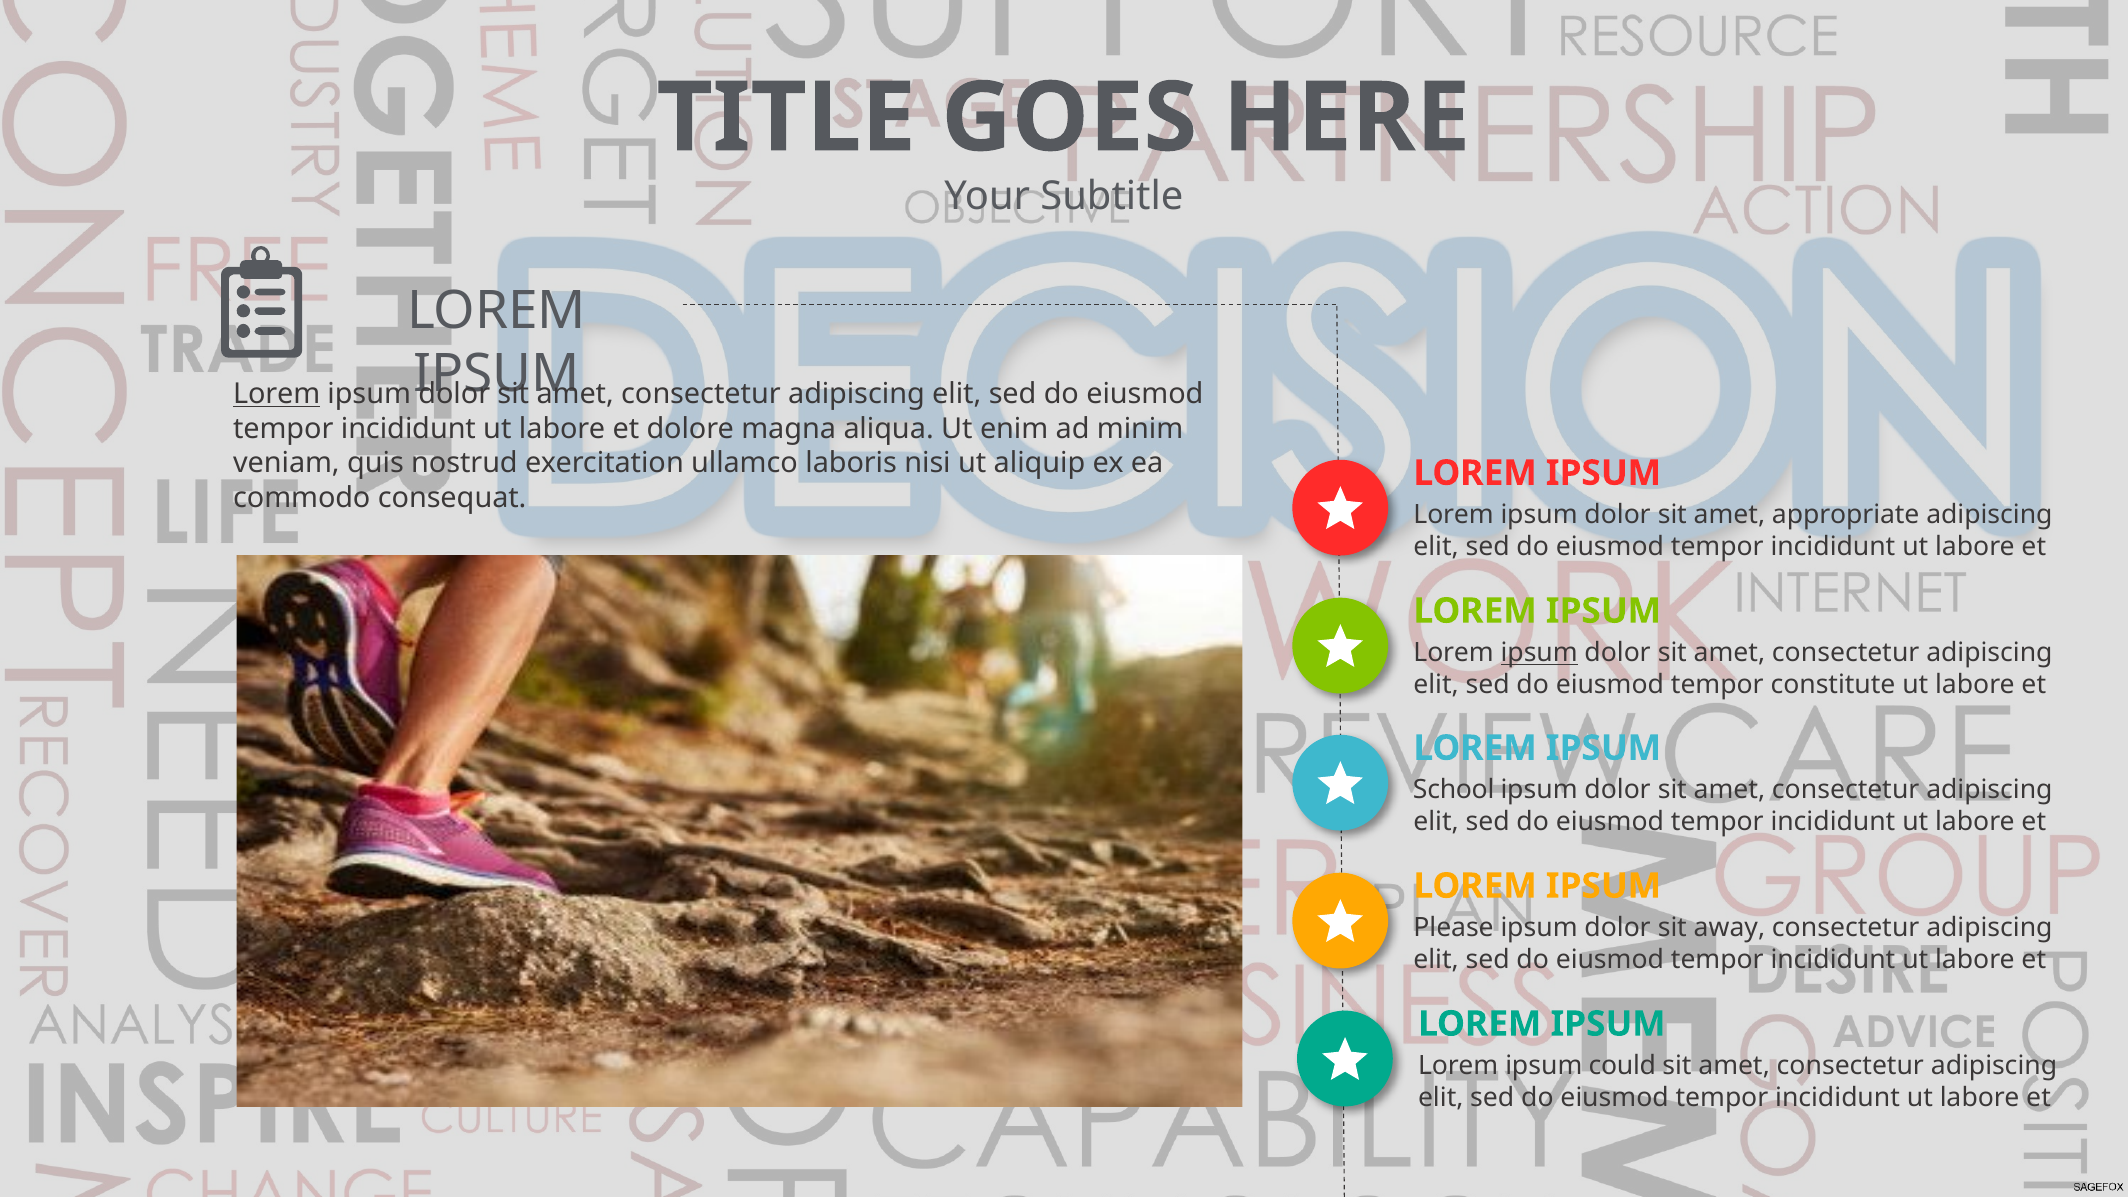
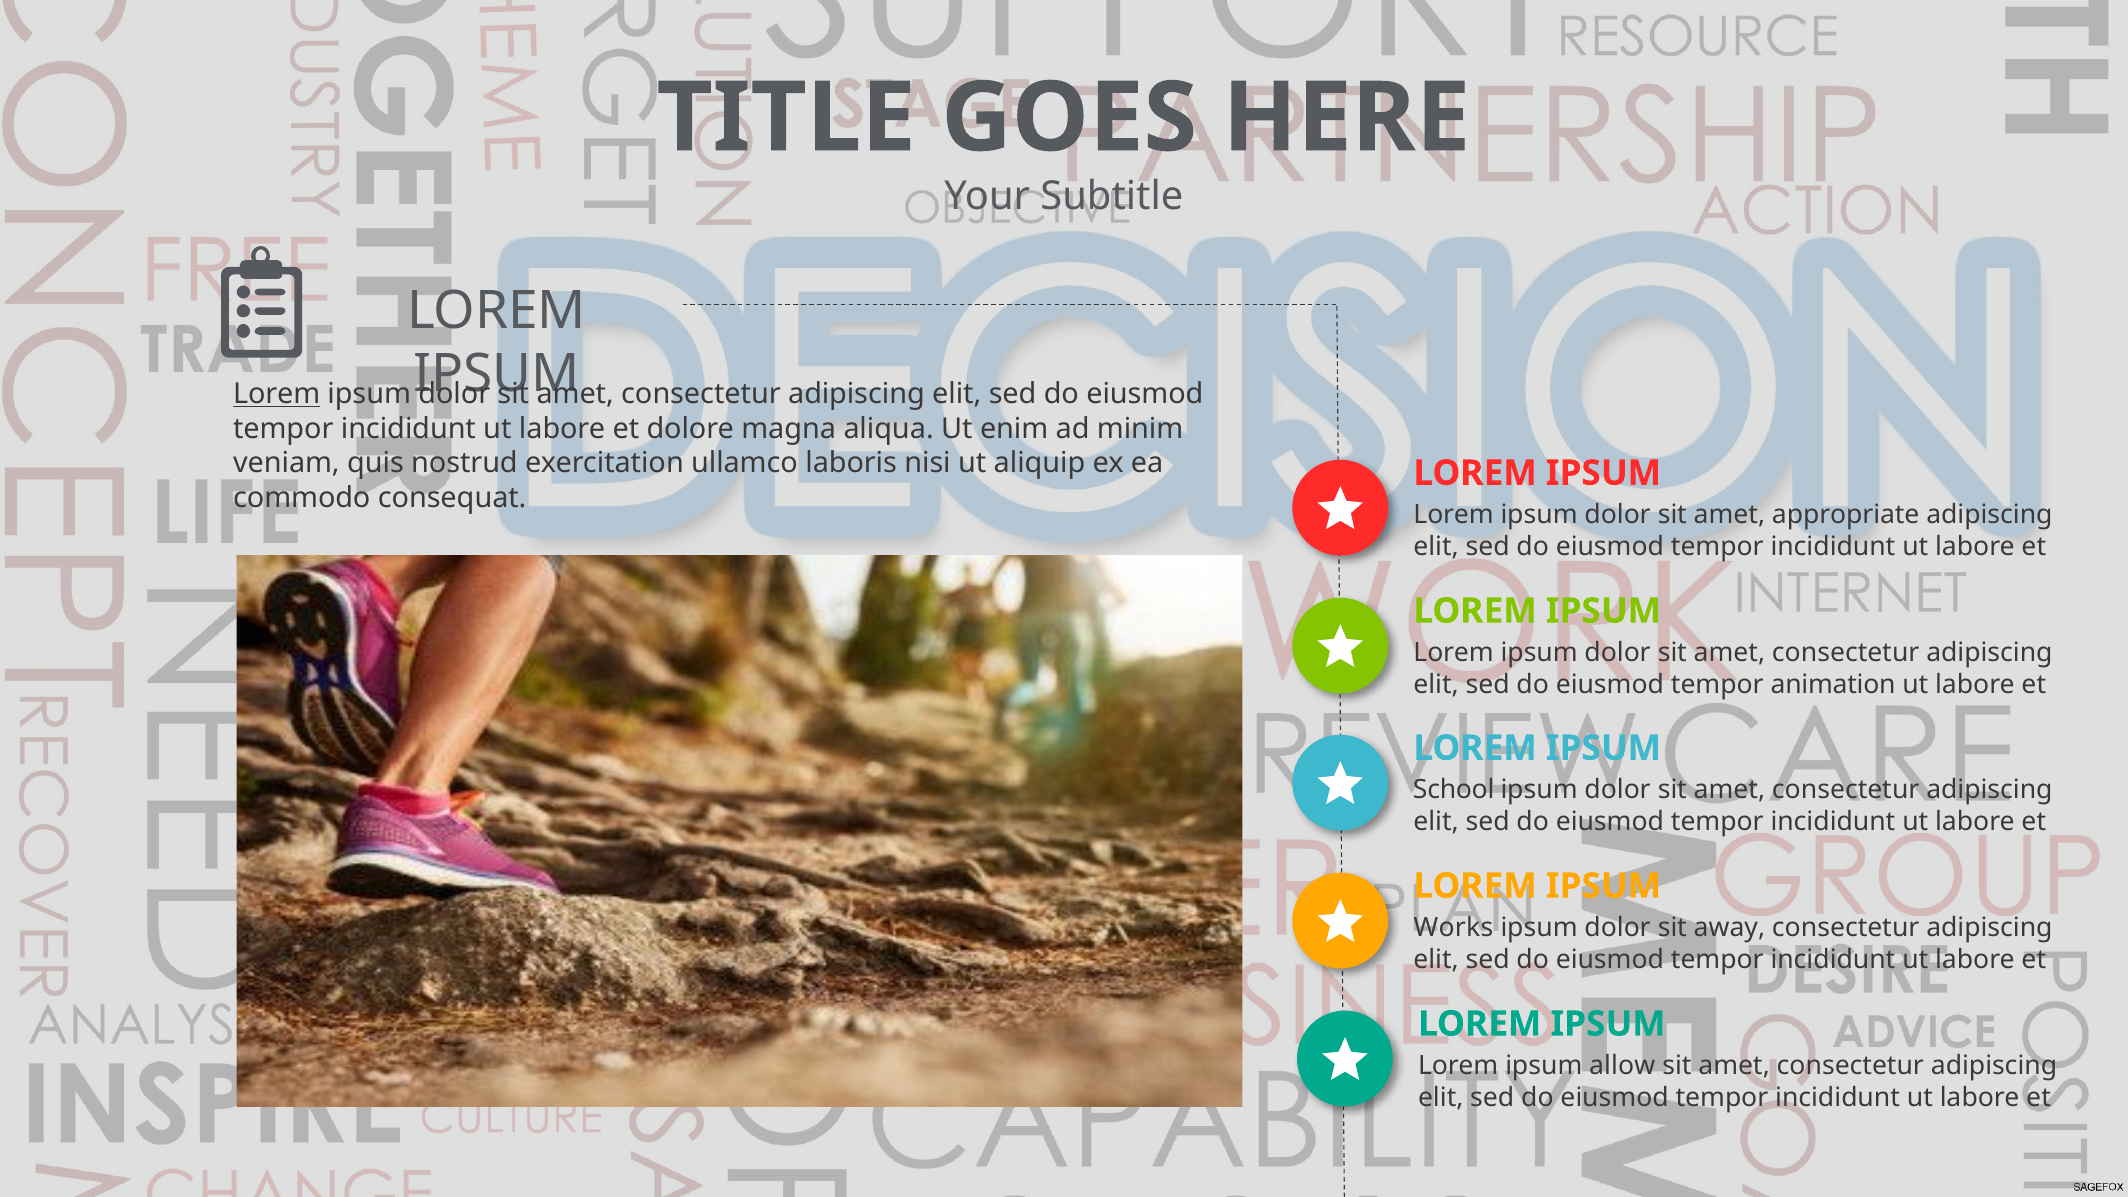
ipsum underline: present -> none (1539, 653)
constitute: constitute -> animation (1833, 685)
Please: Please -> Works (1453, 928)
could: could -> allow (1622, 1066)
